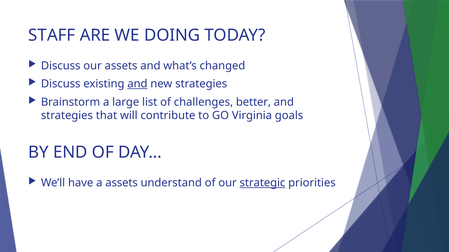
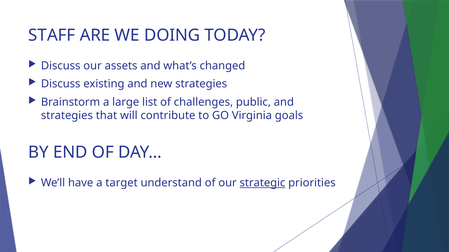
and underline: present -> none (137, 84)
better: better -> public (253, 102)
a assets: assets -> target (122, 183)
